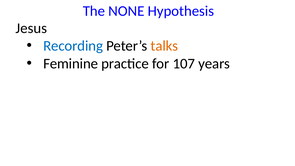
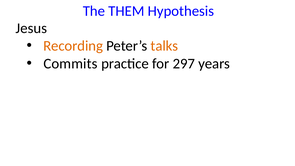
NONE: NONE -> THEM (126, 11)
Recording colour: blue -> orange (73, 46)
Feminine: Feminine -> Commits (70, 64)
107: 107 -> 297 (184, 64)
